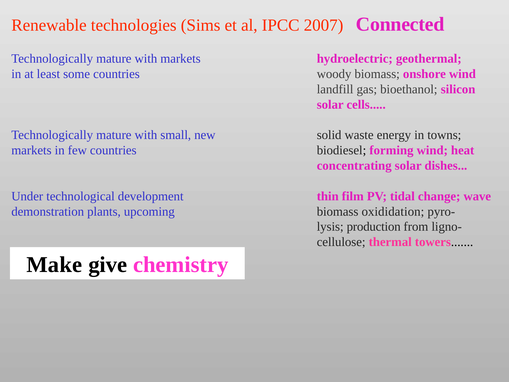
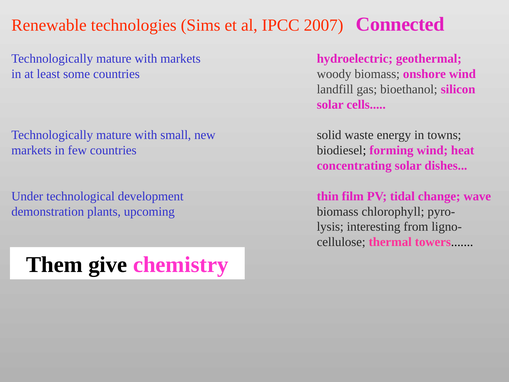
oxididation: oxididation -> chlorophyll (393, 211)
production: production -> interesting (374, 227)
Make: Make -> Them (54, 265)
